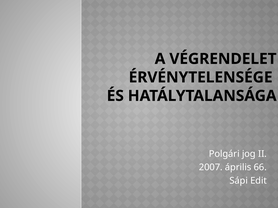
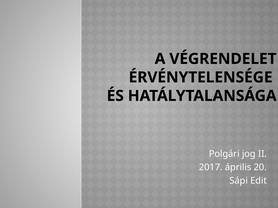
2007: 2007 -> 2017 (211, 168)
66: 66 -> 20 (260, 168)
